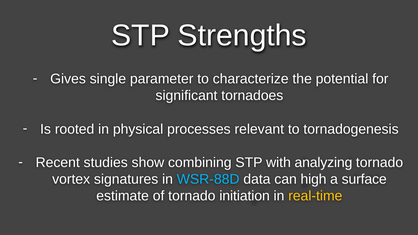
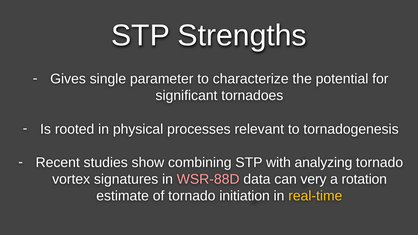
WSR-88D colour: light blue -> pink (208, 179)
high: high -> very (314, 179)
surface: surface -> rotation (364, 179)
